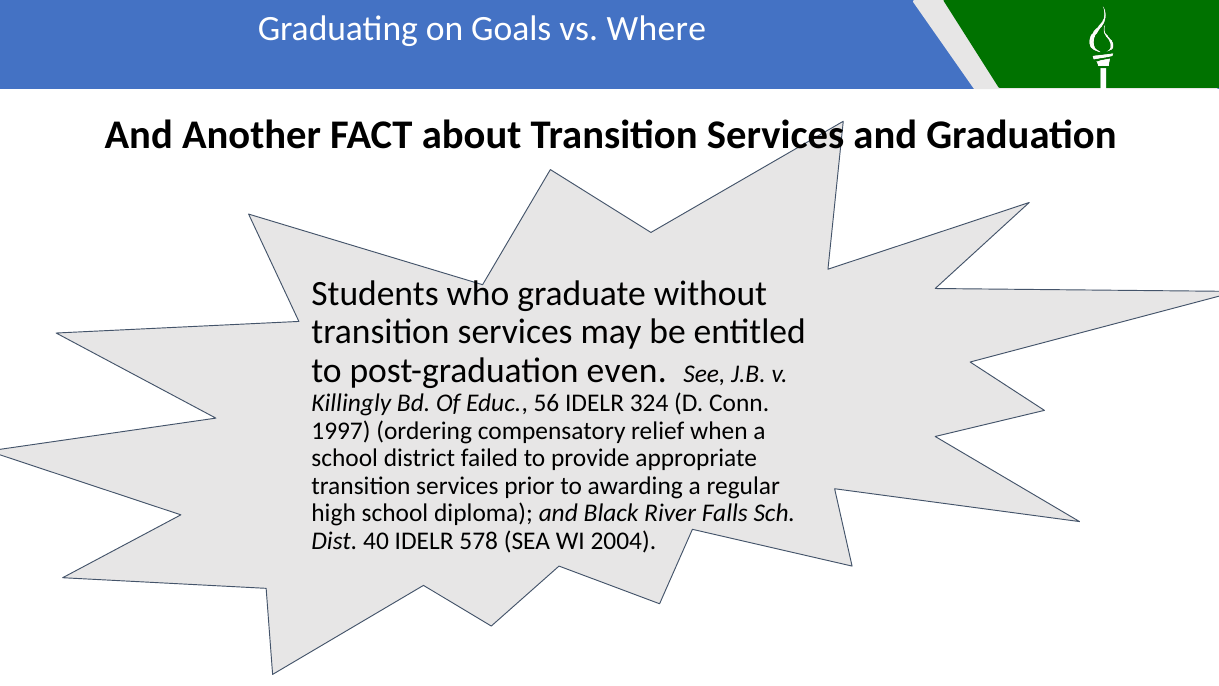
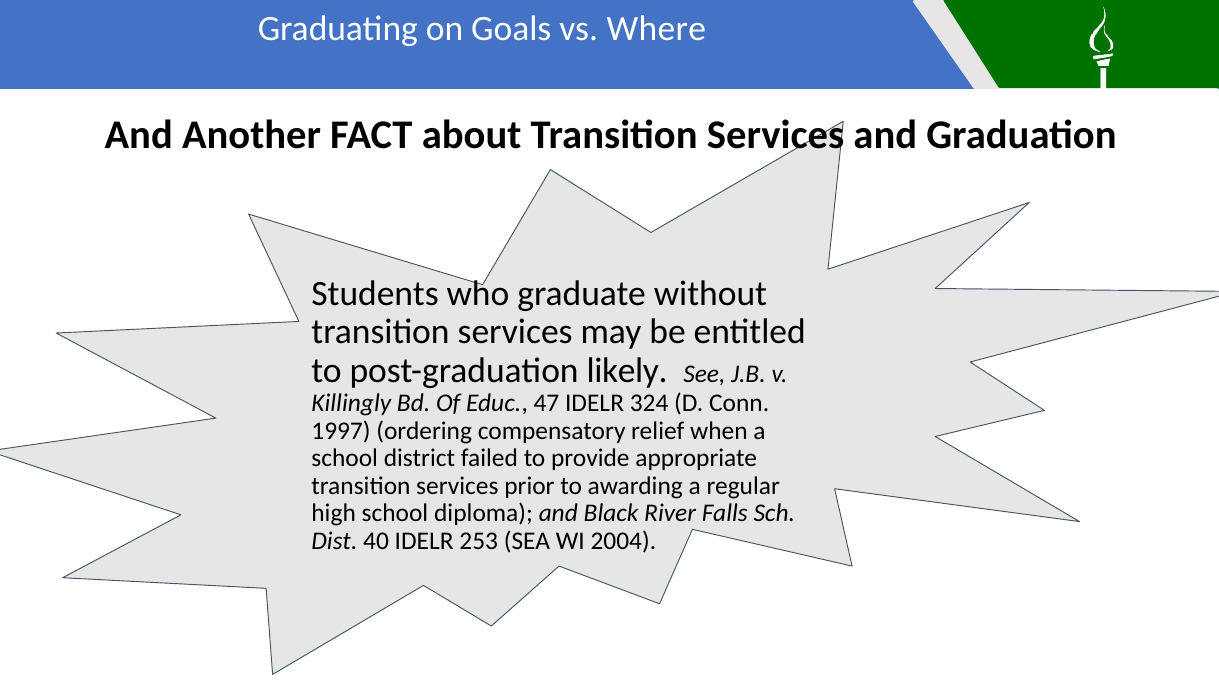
even: even -> likely (627, 370)
56: 56 -> 47 (546, 403)
578: 578 -> 253 (479, 540)
